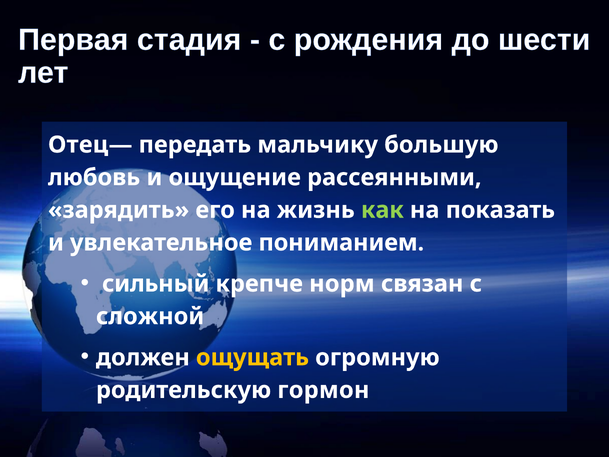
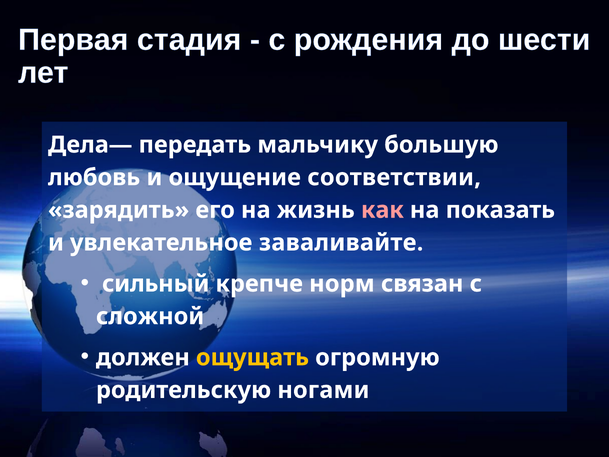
Отец—: Отец— -> Дела— (90, 145)
рассеянными: рассеянными -> соответствии (394, 177)
как colour: light green -> pink (382, 210)
пониманием: пониманием -> заваливайте (341, 243)
гормон: гормон -> ногами (323, 390)
